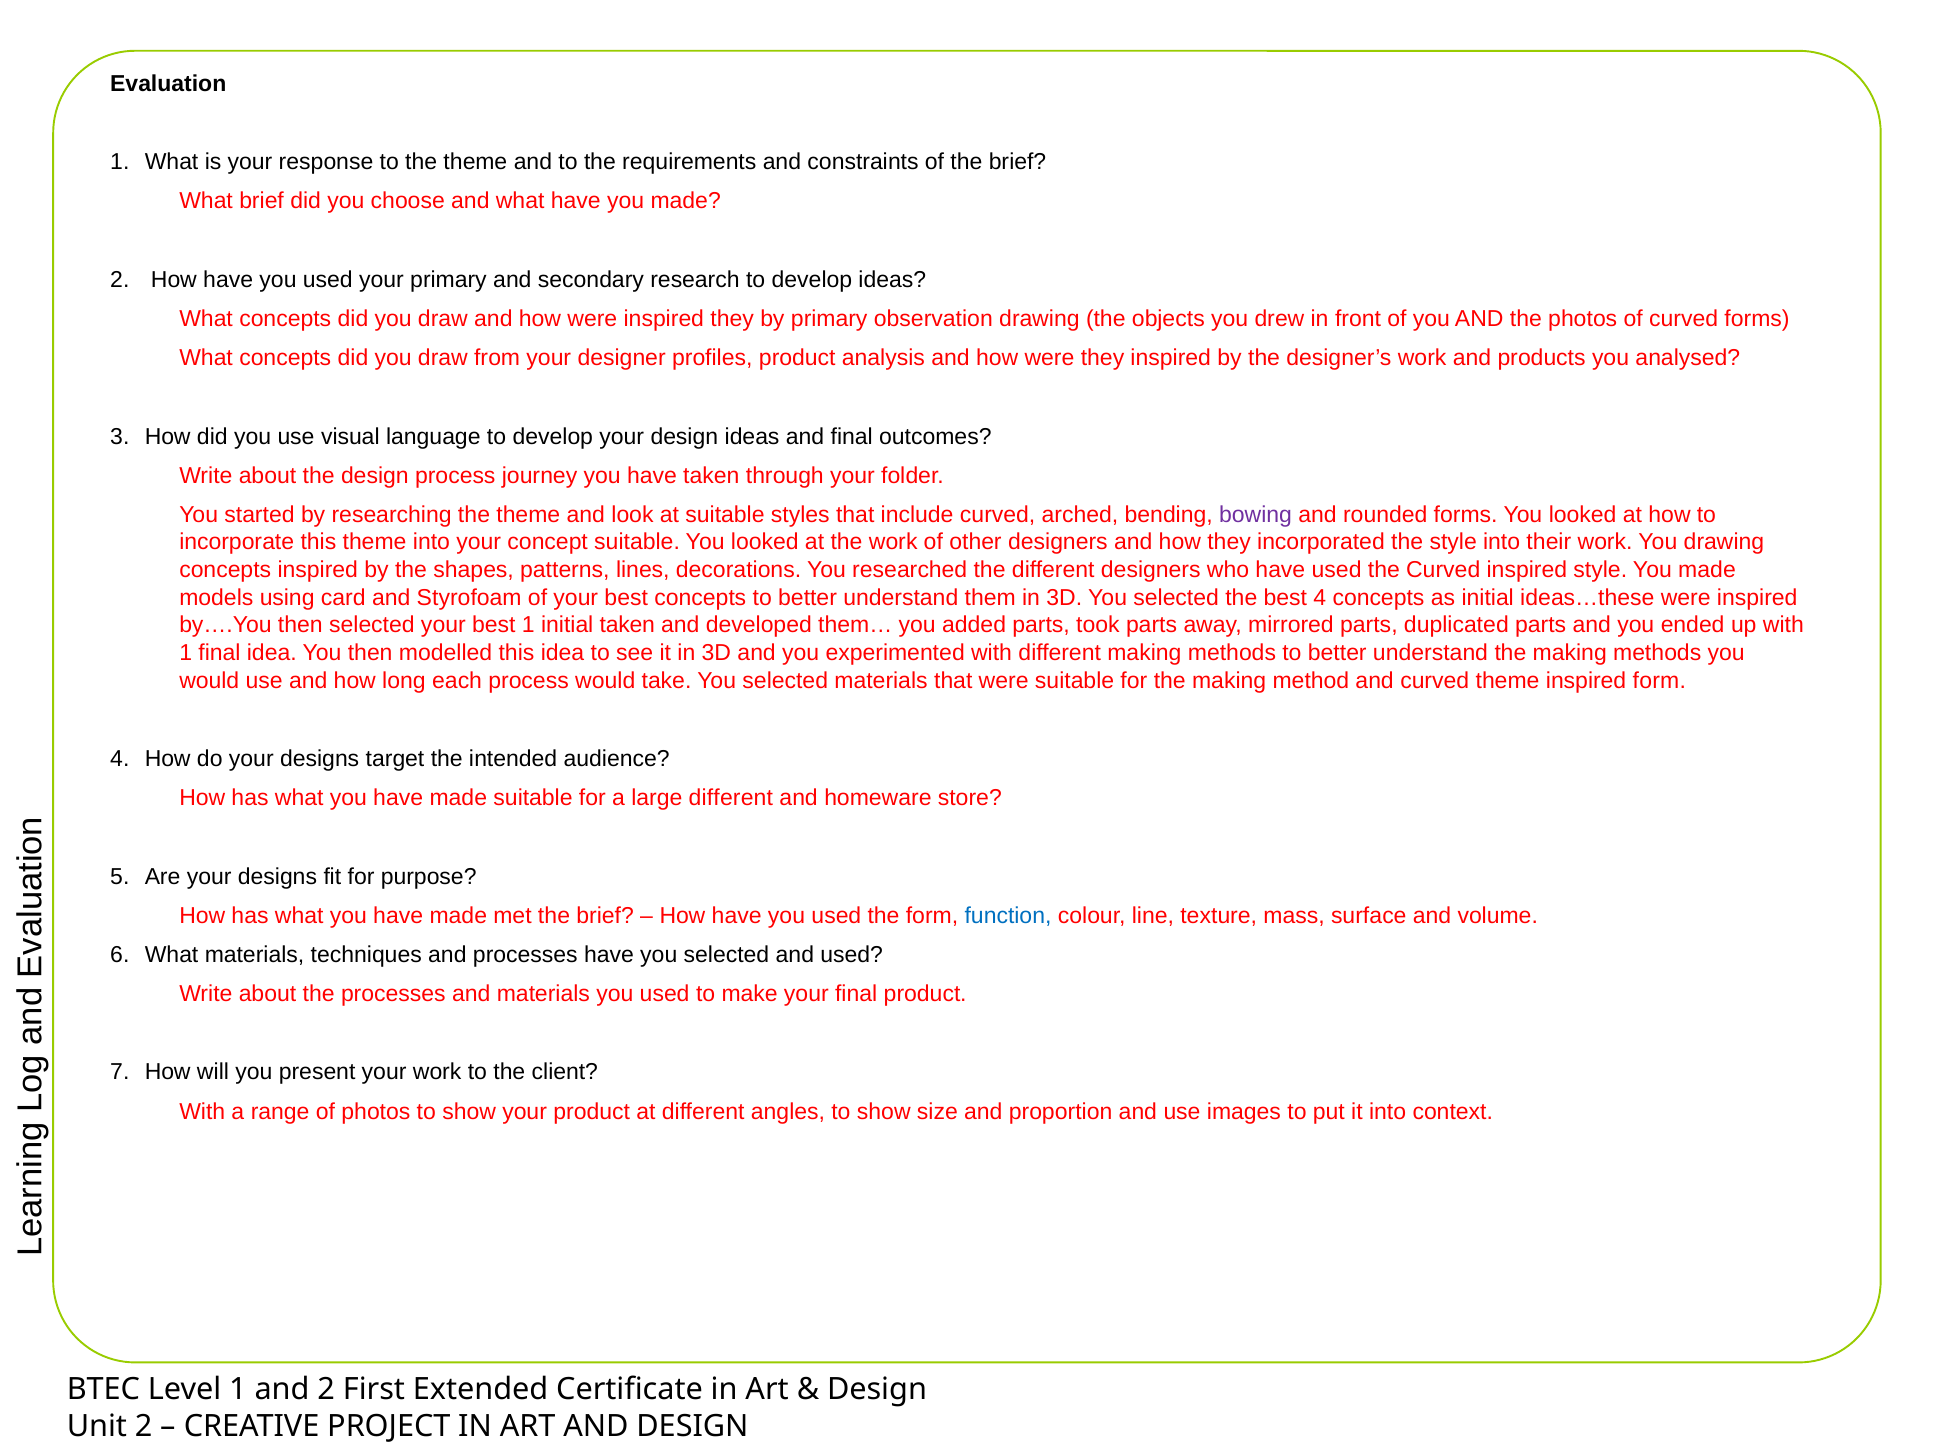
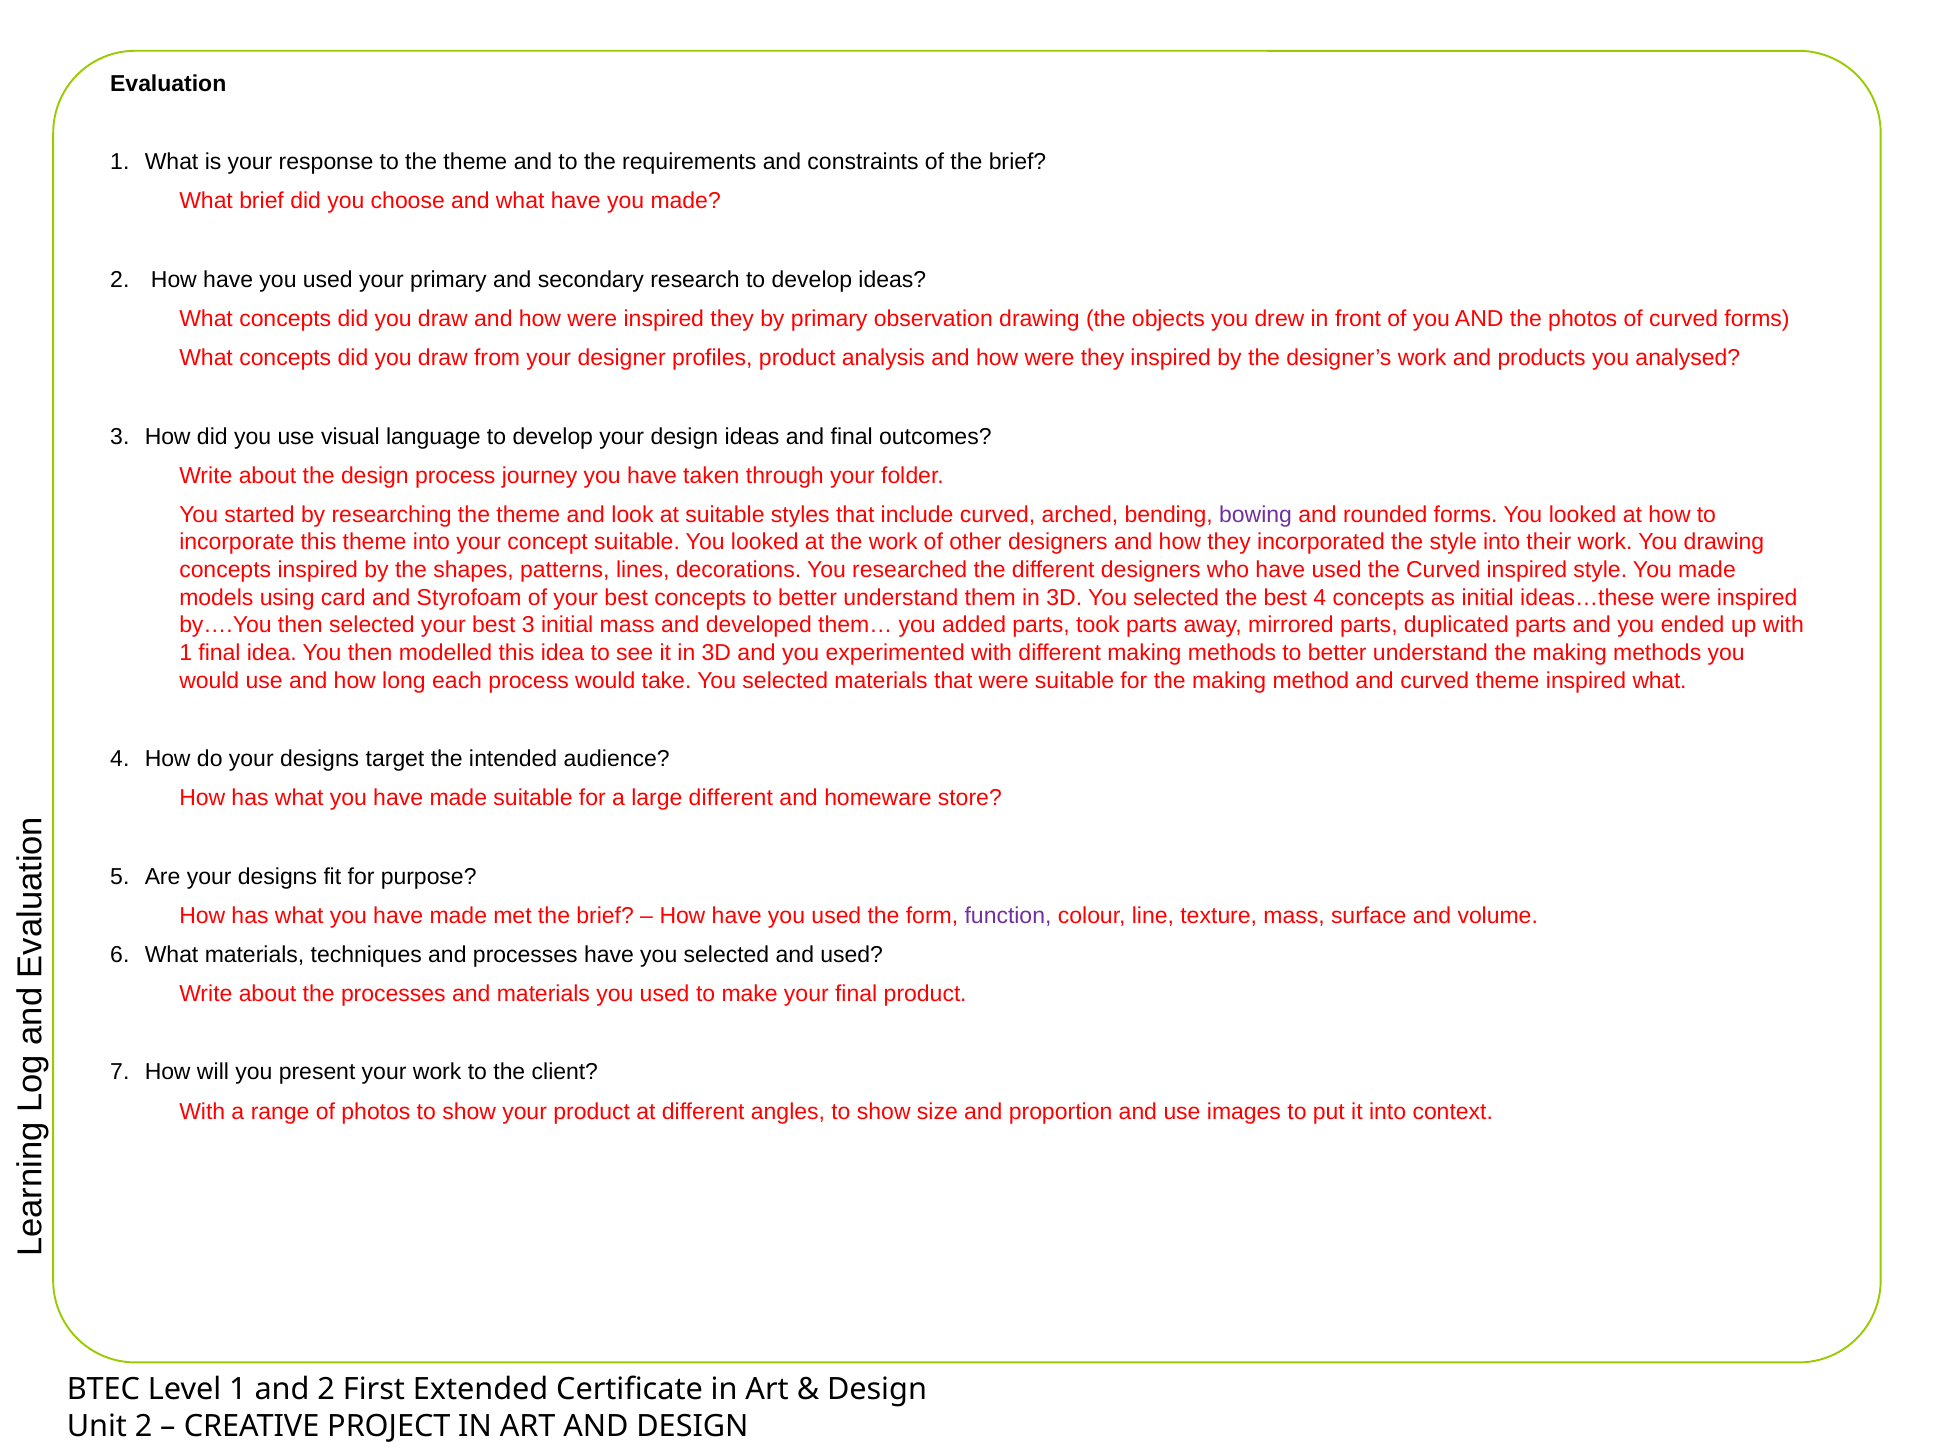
best 1: 1 -> 3 (528, 625)
initial taken: taken -> mass (627, 625)
inspired form: form -> what (1660, 680)
function colour: blue -> purple (1008, 915)
